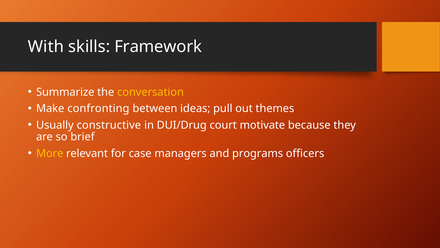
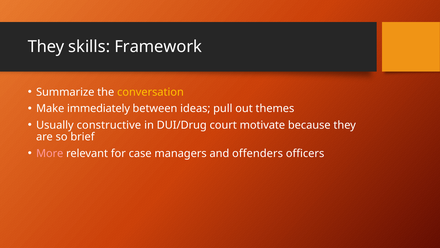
With: With -> They (46, 47)
confronting: confronting -> immediately (98, 108)
More colour: yellow -> pink (50, 153)
programs: programs -> offenders (258, 153)
